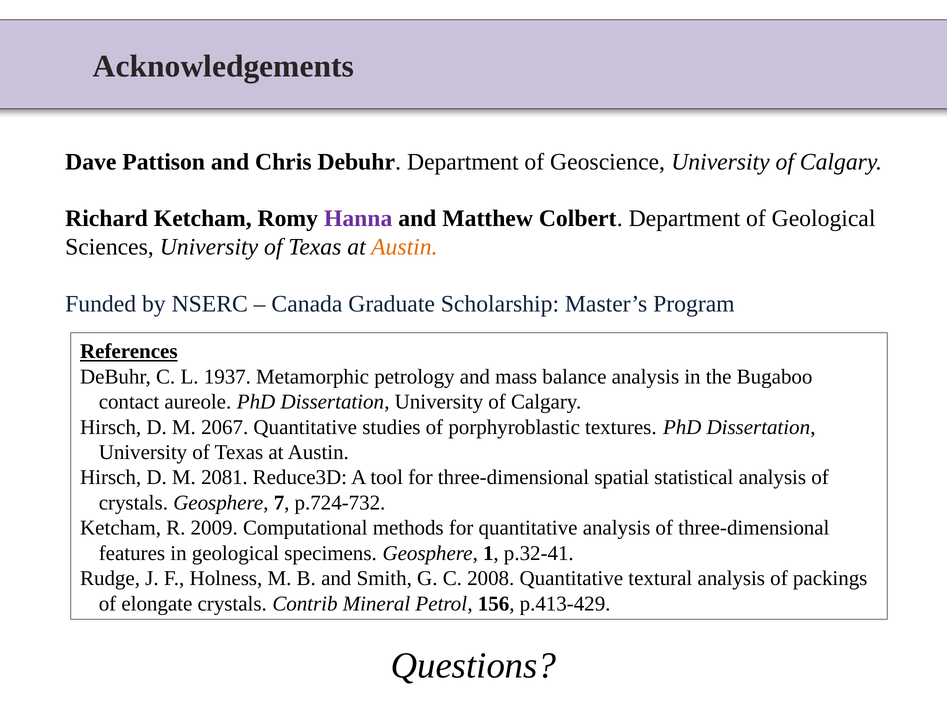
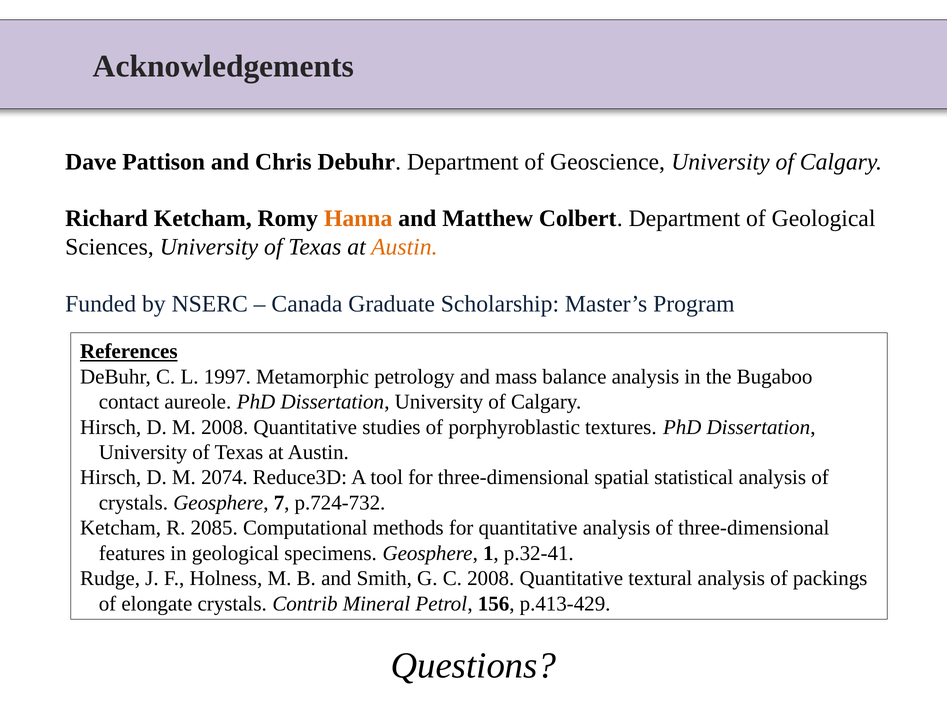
Hanna colour: purple -> orange (358, 219)
1937: 1937 -> 1997 (227, 377)
M 2067: 2067 -> 2008 (225, 427)
2081: 2081 -> 2074 (224, 478)
2009: 2009 -> 2085 (214, 528)
